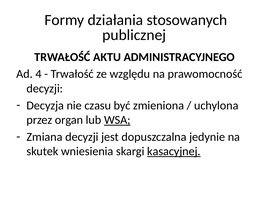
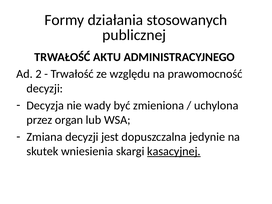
4: 4 -> 2 (38, 74)
czasu: czasu -> wady (98, 105)
WSA underline: present -> none (117, 120)
